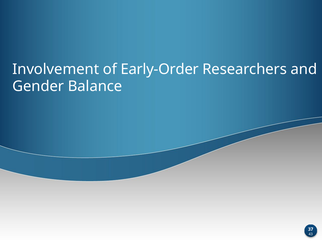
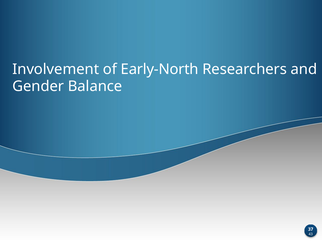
Early-Order: Early-Order -> Early-North (160, 70)
